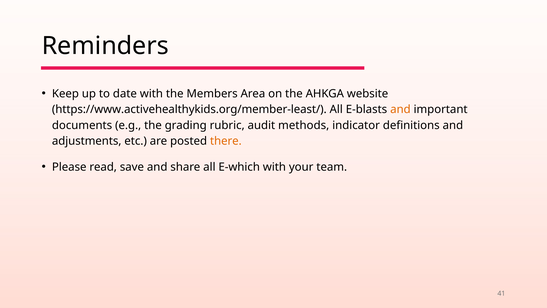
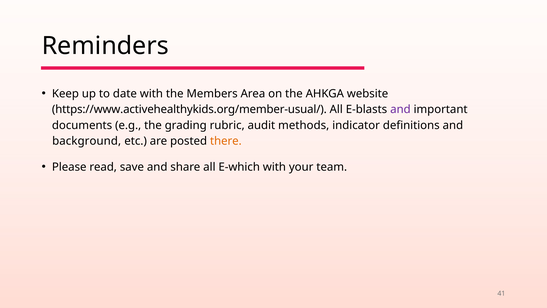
https://www.activehealthykids.org/member-least/: https://www.activehealthykids.org/member-least/ -> https://www.activehealthykids.org/member-usual/ (189, 109)
and colour: orange -> purple (400, 109)
adjustments: adjustments -> background (87, 141)
